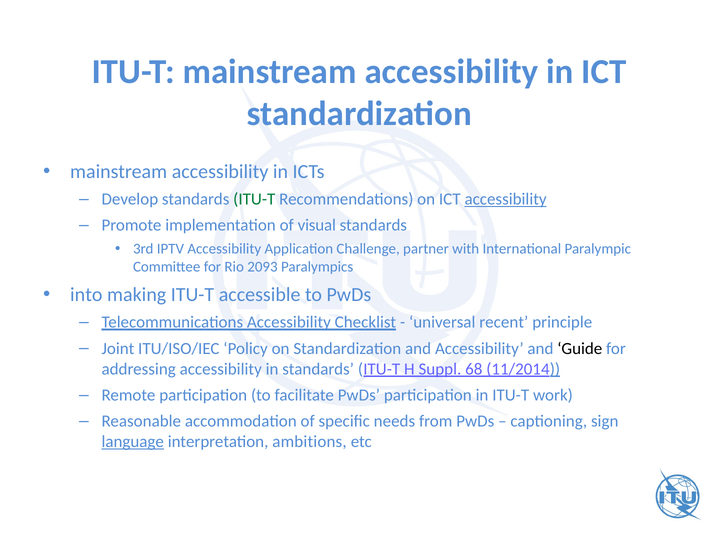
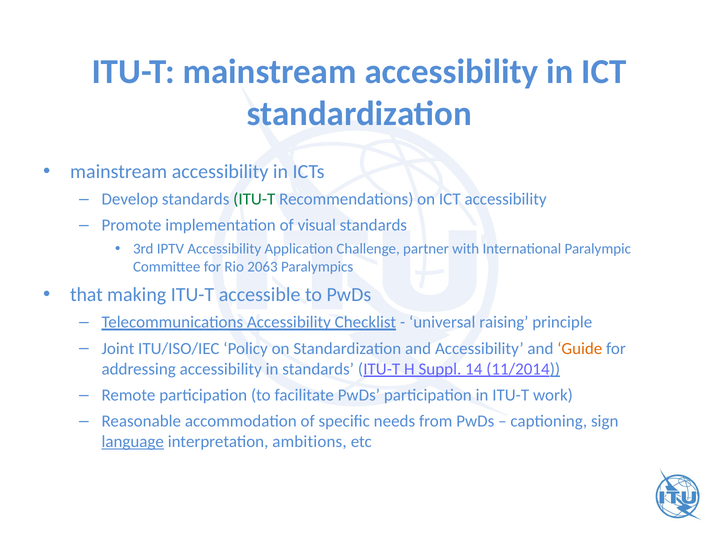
accessibility underline: present -> none (506, 199)
2093: 2093 -> 2063 (262, 267)
into: into -> that (86, 295)
recent: recent -> raising (504, 322)
Guide colour: black -> orange (580, 349)
68: 68 -> 14 (474, 369)
